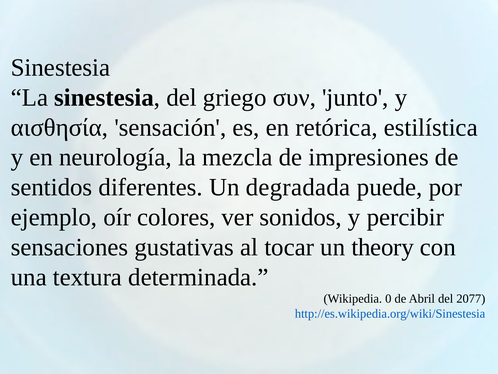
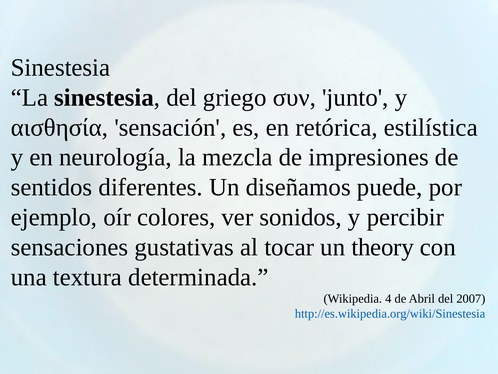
degradada: degradada -> diseñamos (298, 187)
0: 0 -> 4 (388, 298)
2077: 2077 -> 2007 (471, 298)
